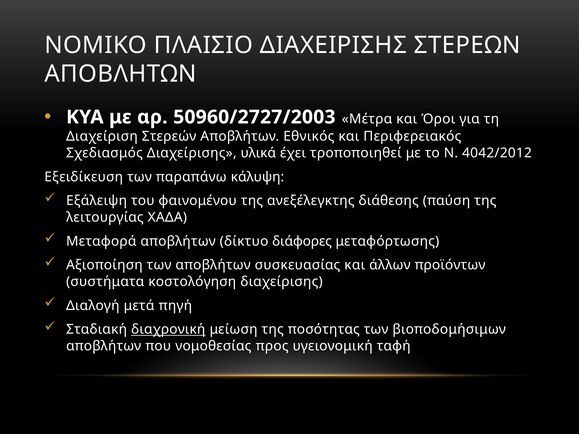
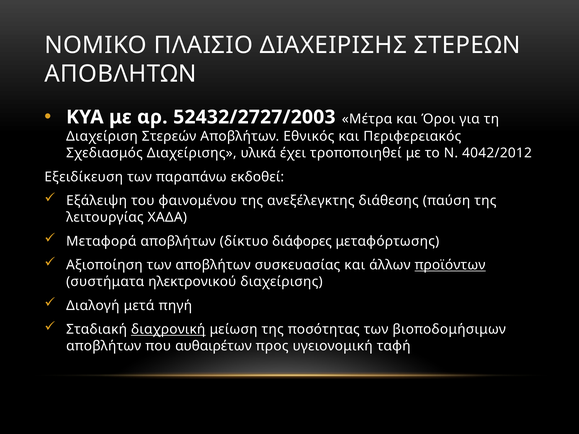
50960/2727/2003: 50960/2727/2003 -> 52432/2727/2003 (254, 117)
κάλυψη: κάλυψη -> εκδοθεί (257, 177)
προϊόντων underline: none -> present (450, 265)
κοστολόγηση: κοστολόγηση -> ηλεκτρονικού (192, 282)
νομοθεσίας: νομοθεσίας -> αυθαιρέτων (213, 346)
